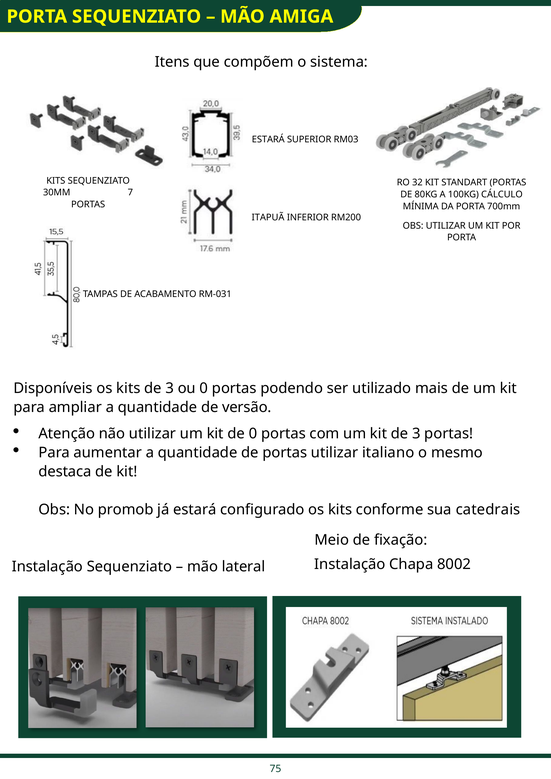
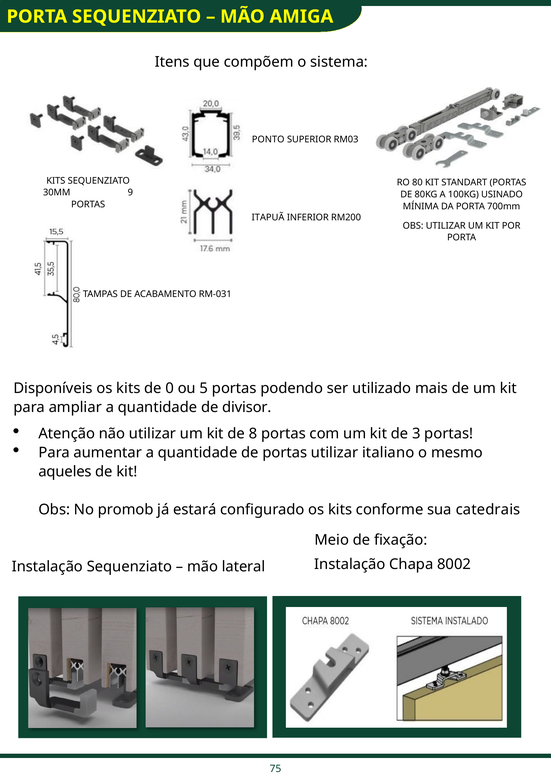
ESTARÁ: ESTARÁ -> PONTO (268, 140)
32: 32 -> 80 (417, 183)
7: 7 -> 9 (130, 193)
CÁLCULO: CÁLCULO -> USINADO (502, 195)
kits de 3: 3 -> 0 (170, 388)
ou 0: 0 -> 5 (204, 388)
versão: versão -> divisor (247, 407)
de 0: 0 -> 8 (253, 434)
destaca: destaca -> aqueles (65, 472)
